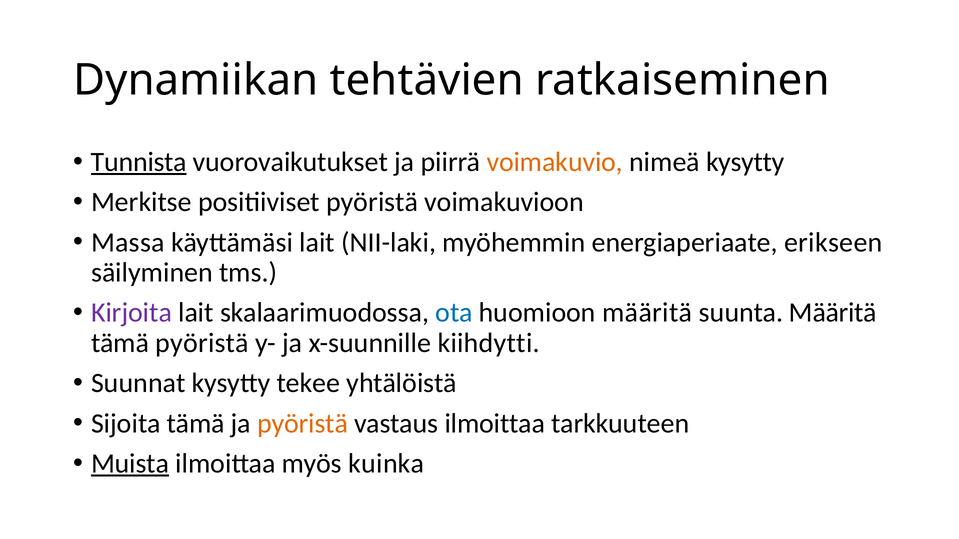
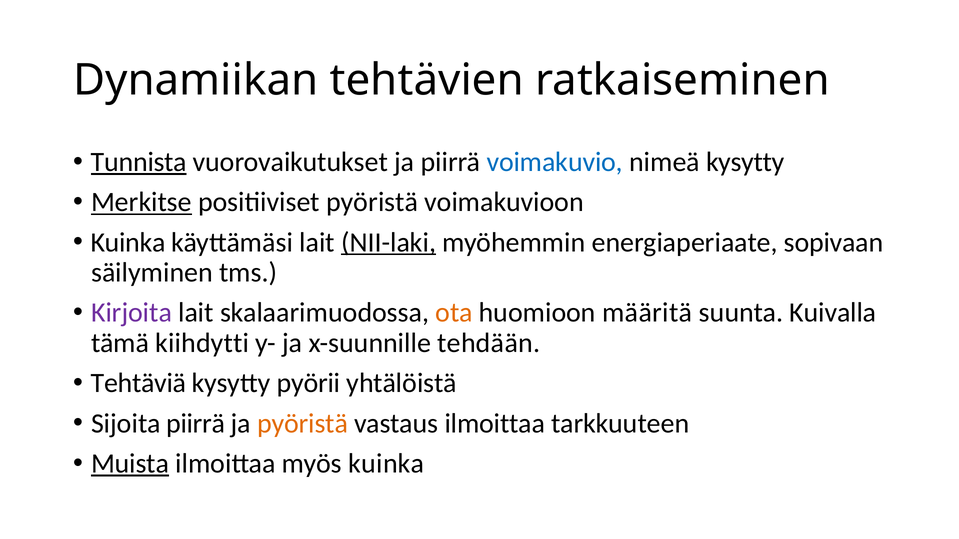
voimakuvio colour: orange -> blue (555, 162)
Merkitse underline: none -> present (141, 202)
Massa: Massa -> Kuinka (128, 243)
NII-laki underline: none -> present (389, 243)
erikseen: erikseen -> sopivaan (834, 243)
ota colour: blue -> orange (454, 313)
suunta Määritä: Määritä -> Kuivalla (833, 313)
tämä pyöristä: pyöristä -> kiihdytti (202, 343)
kiihdytti: kiihdytti -> tehdään (489, 343)
Suunnat: Suunnat -> Tehtäviä (138, 383)
tekee: tekee -> pyörii (309, 383)
Sijoita tämä: tämä -> piirrä (196, 424)
